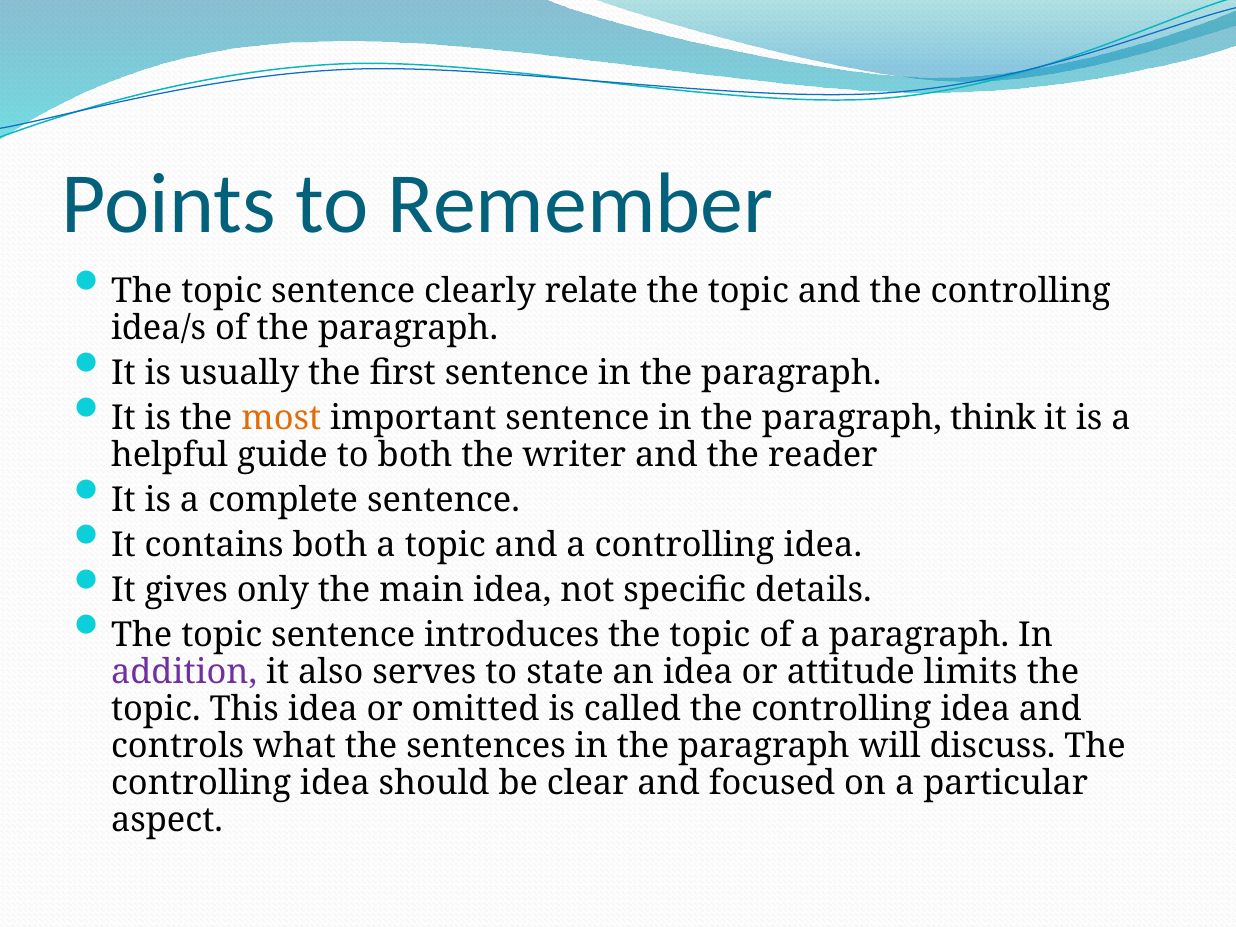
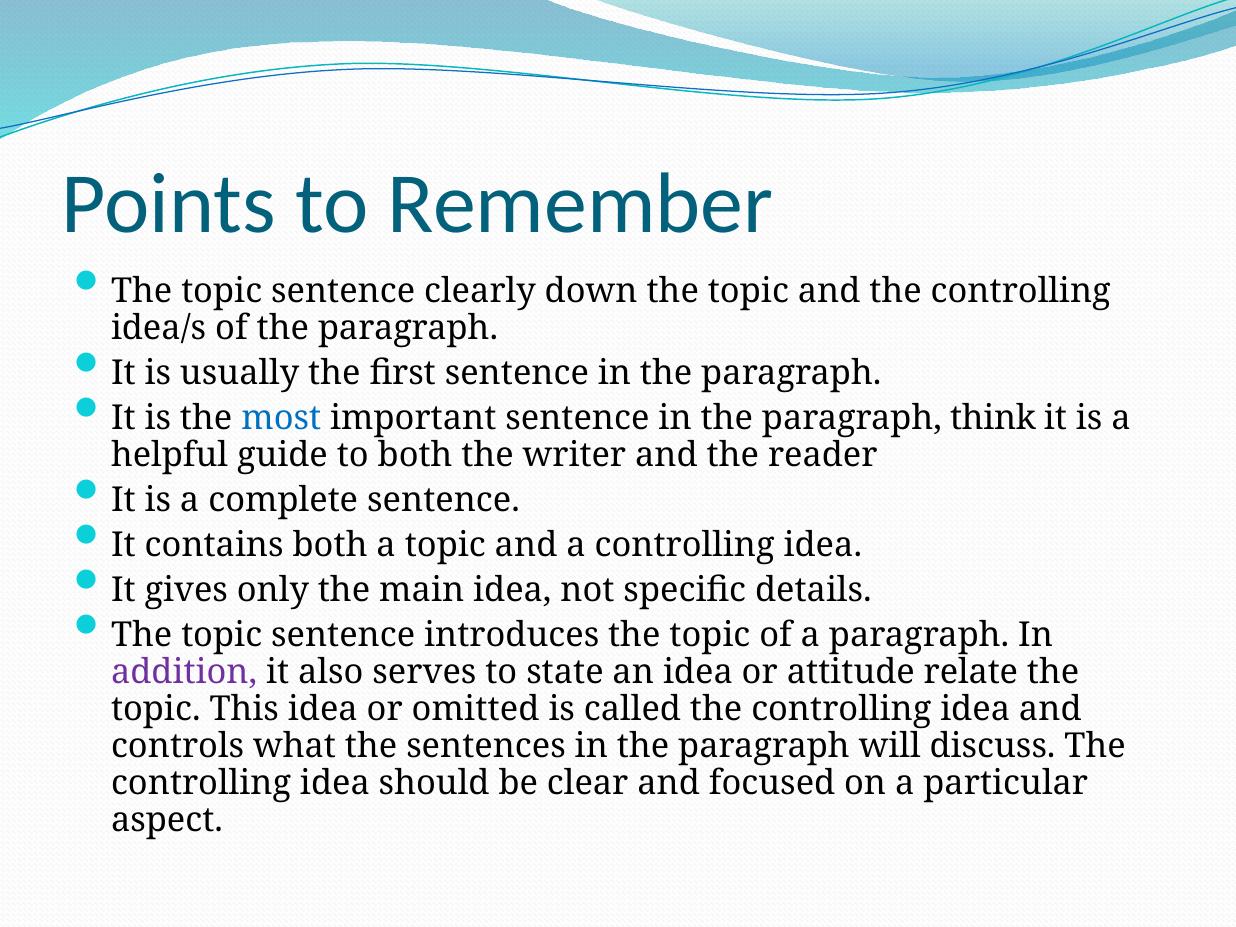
relate: relate -> down (591, 291)
most colour: orange -> blue (281, 418)
limits: limits -> relate (971, 672)
